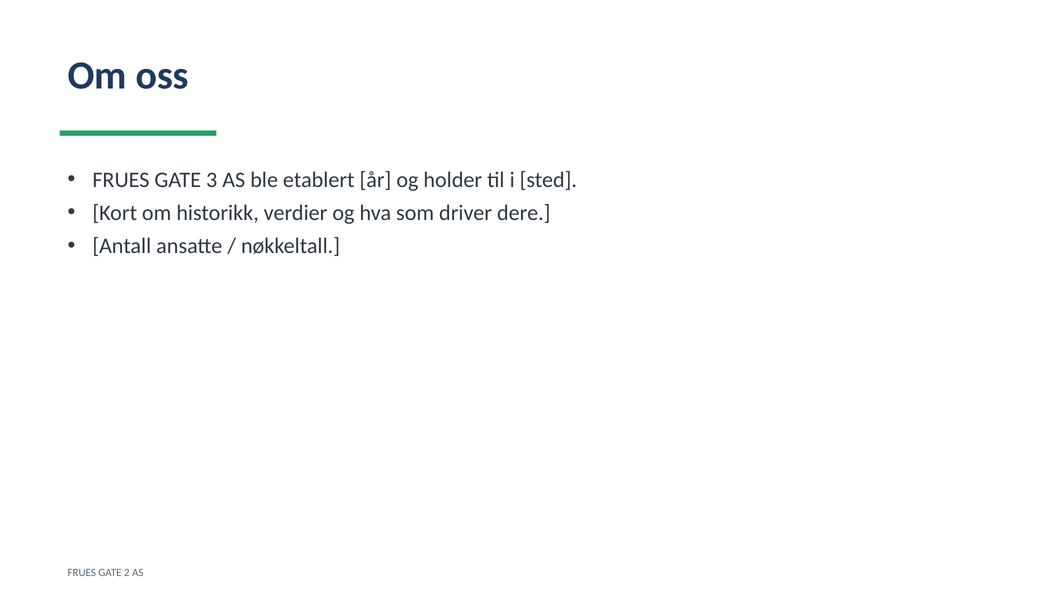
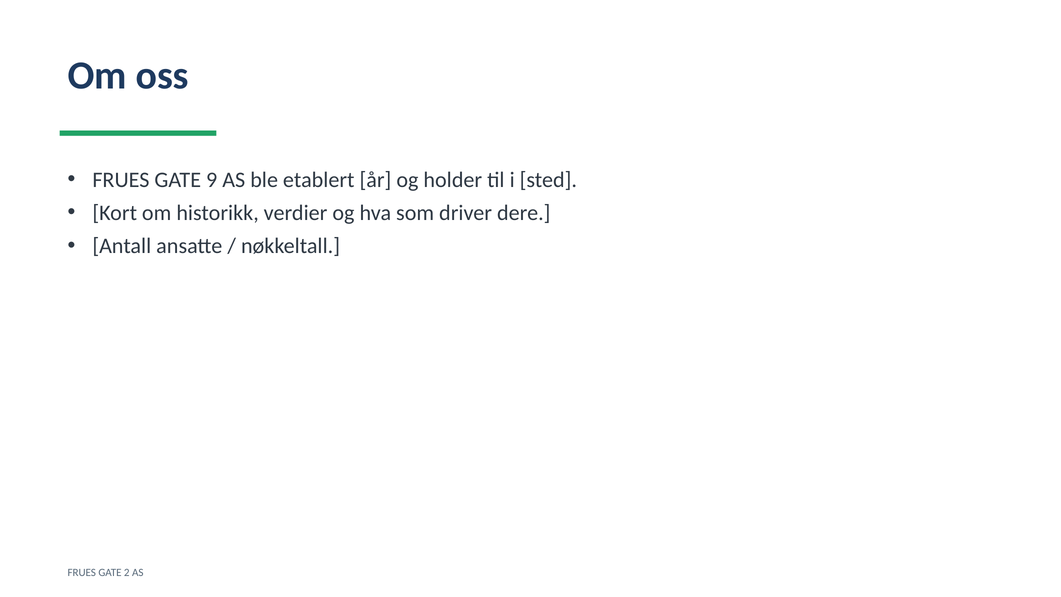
3: 3 -> 9 (212, 180)
